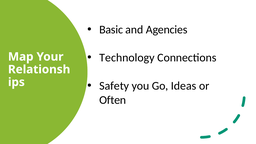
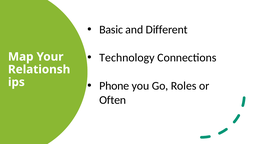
Agencies: Agencies -> Different (167, 30)
Safety: Safety -> Phone (114, 86)
Ideas: Ideas -> Roles (184, 86)
